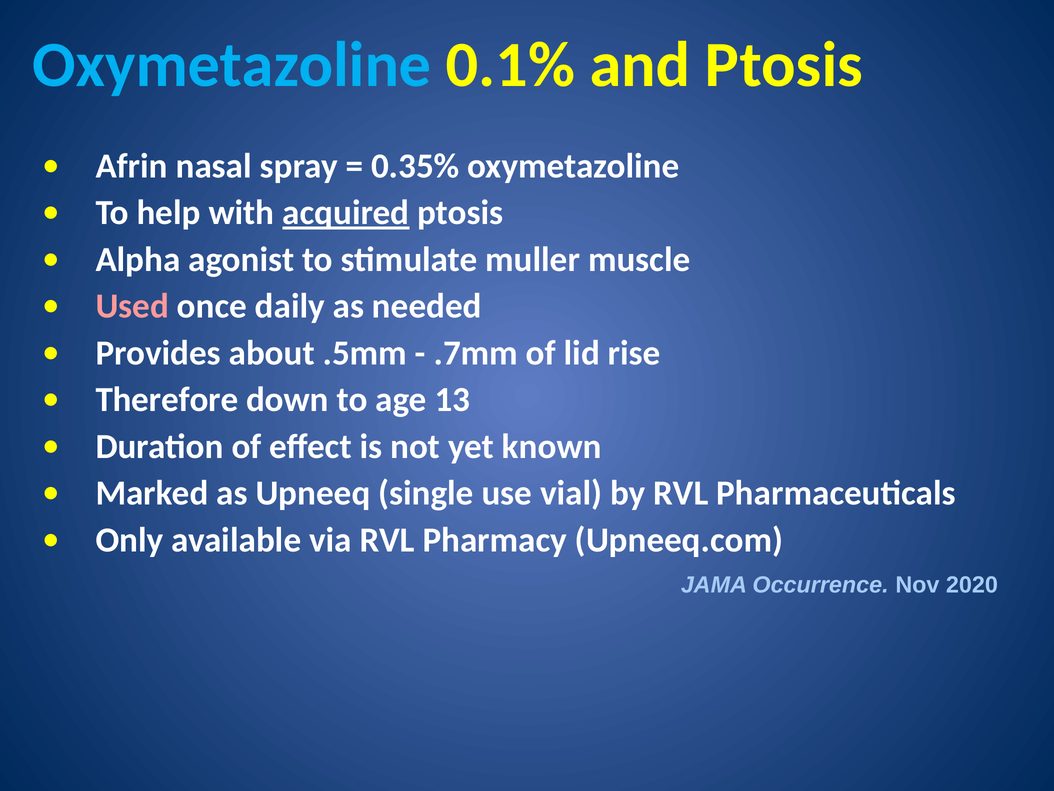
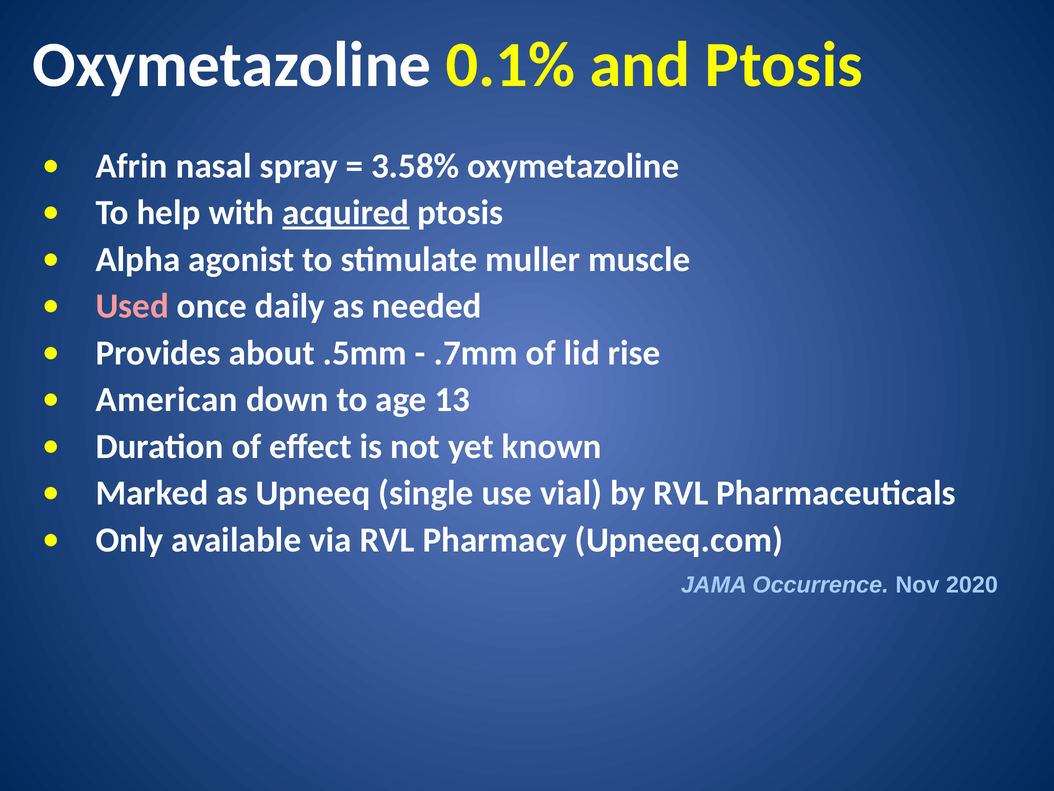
Oxymetazoline colour: light blue -> white (232, 65)
0.35%: 0.35% -> 3.58% (415, 166)
Therefore: Therefore -> American (167, 400)
